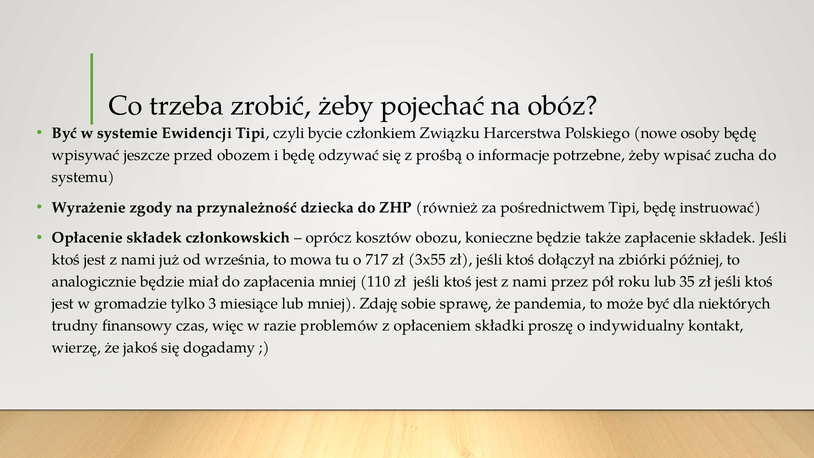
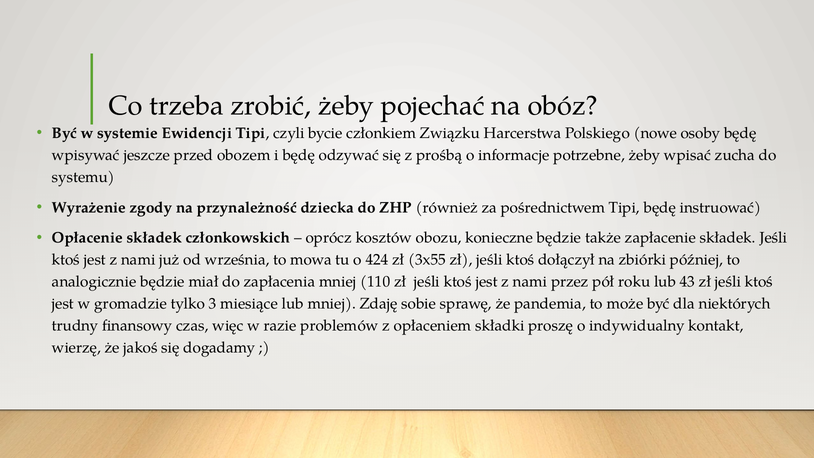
717: 717 -> 424 (377, 260)
35: 35 -> 43 (687, 282)
